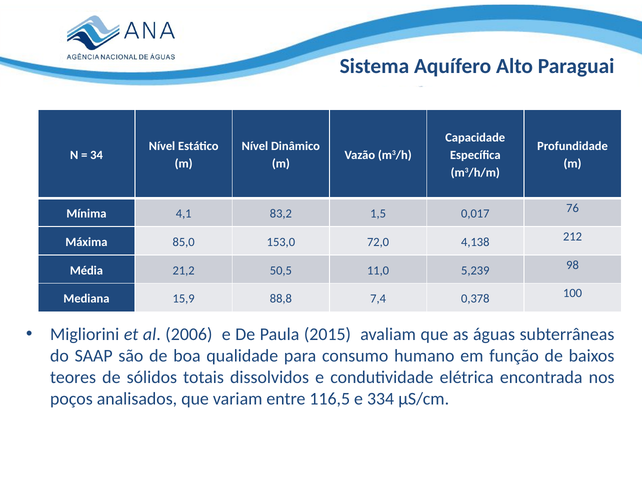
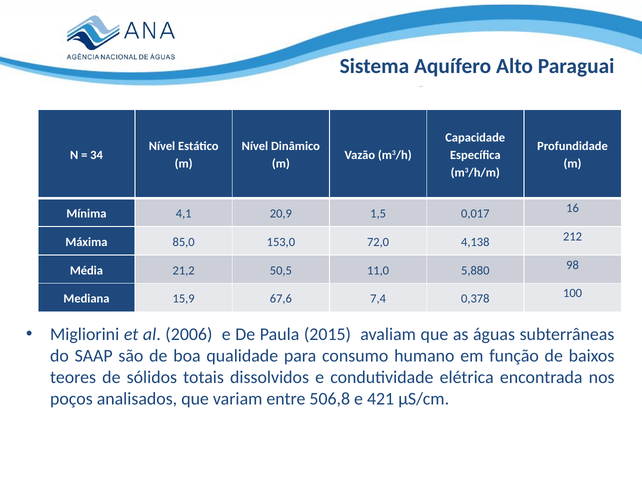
83,2: 83,2 -> 20,9 (281, 213)
76: 76 -> 16 (573, 208)
5,239: 5,239 -> 5,880 (475, 270)
88,8: 88,8 -> 67,6 (281, 299)
116,5: 116,5 -> 506,8 (330, 398)
334: 334 -> 421 (381, 398)
